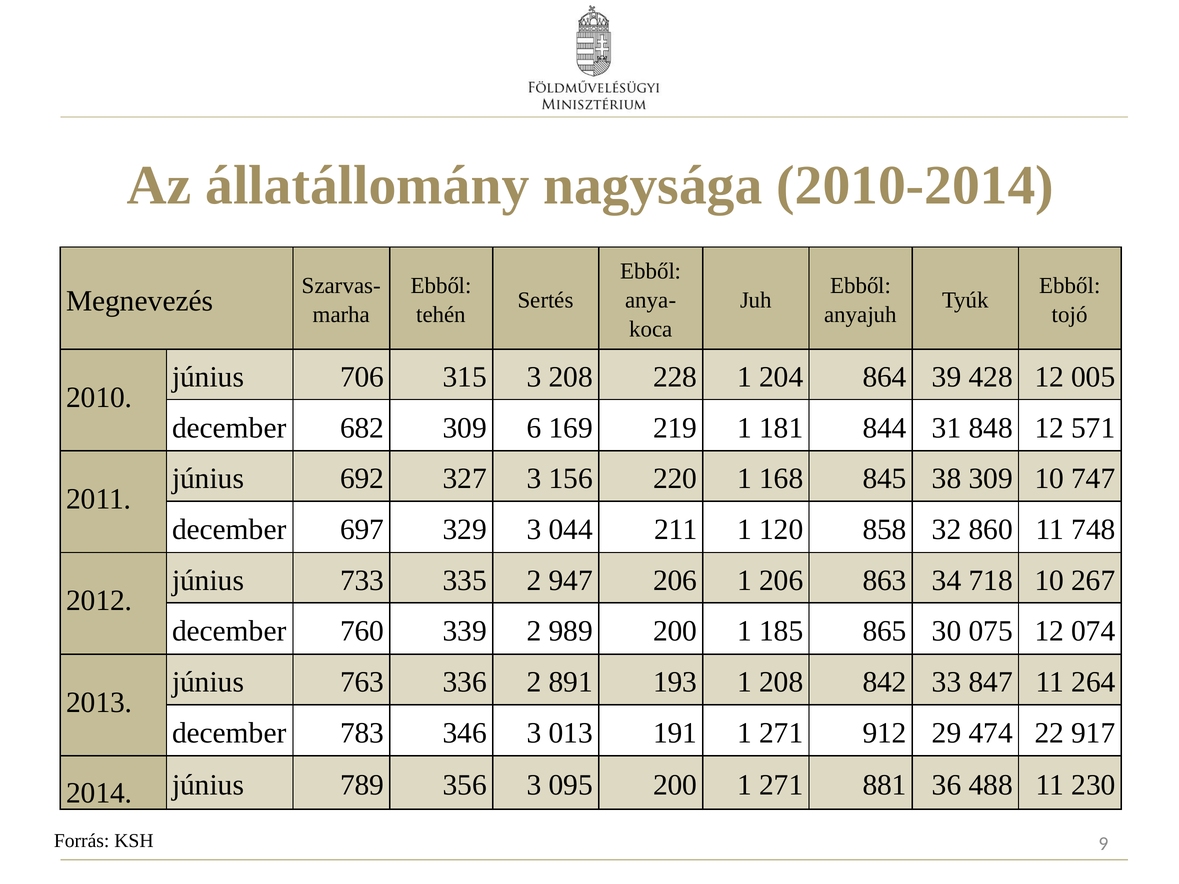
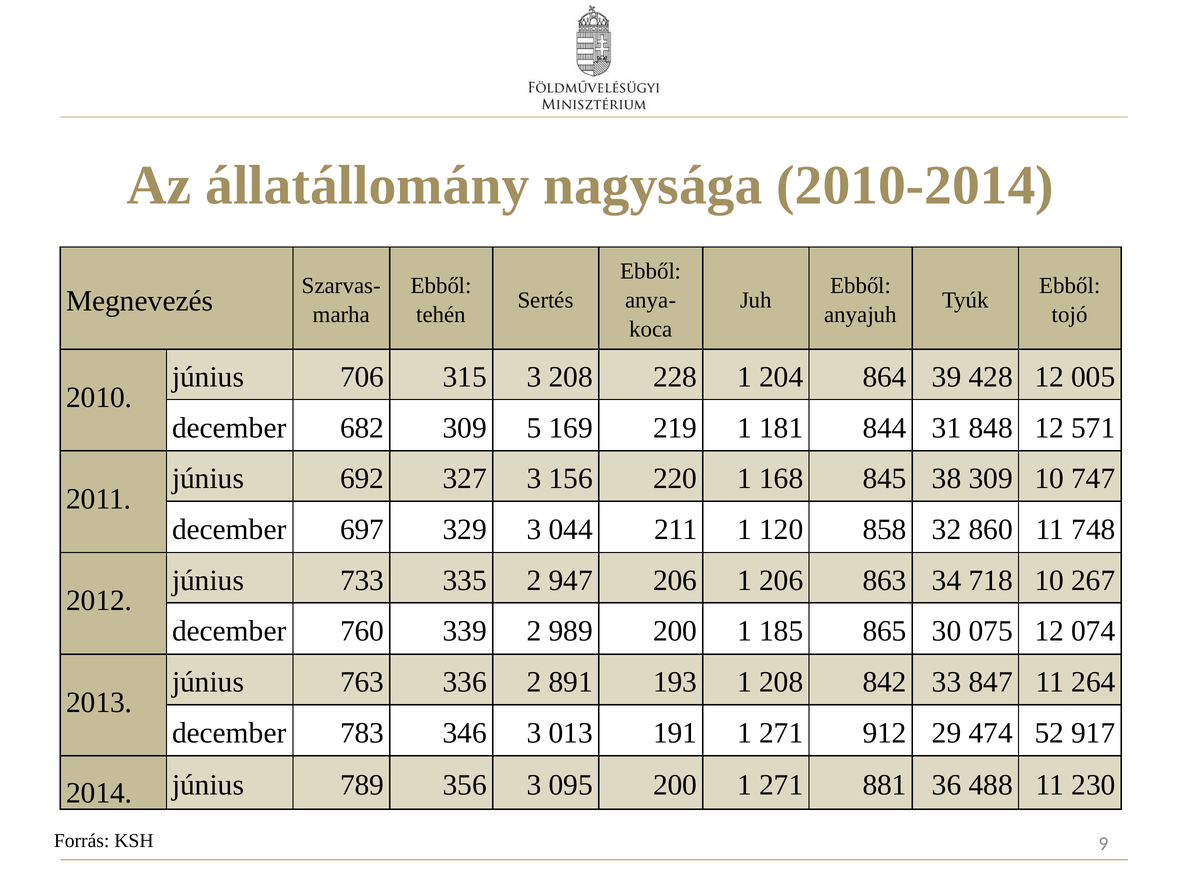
6: 6 -> 5 (534, 428)
22: 22 -> 52 (1049, 733)
